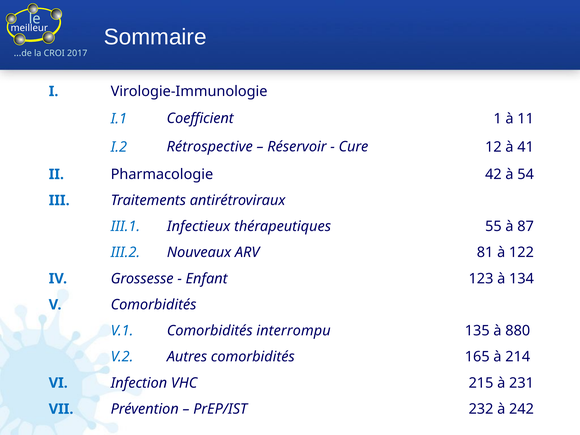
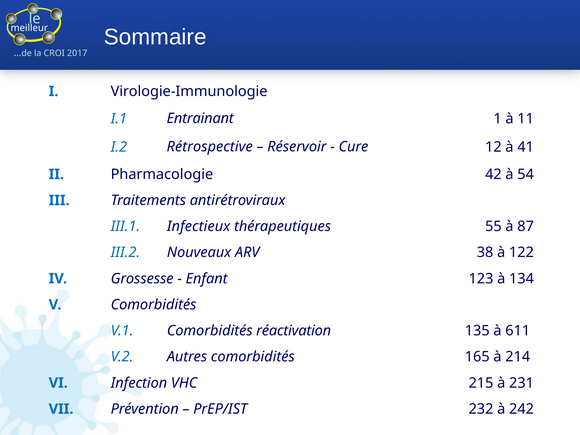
Coefficient: Coefficient -> Entrainant (200, 118)
81: 81 -> 38 (485, 253)
interrompu: interrompu -> réactivation (294, 331)
880: 880 -> 611 (518, 331)
